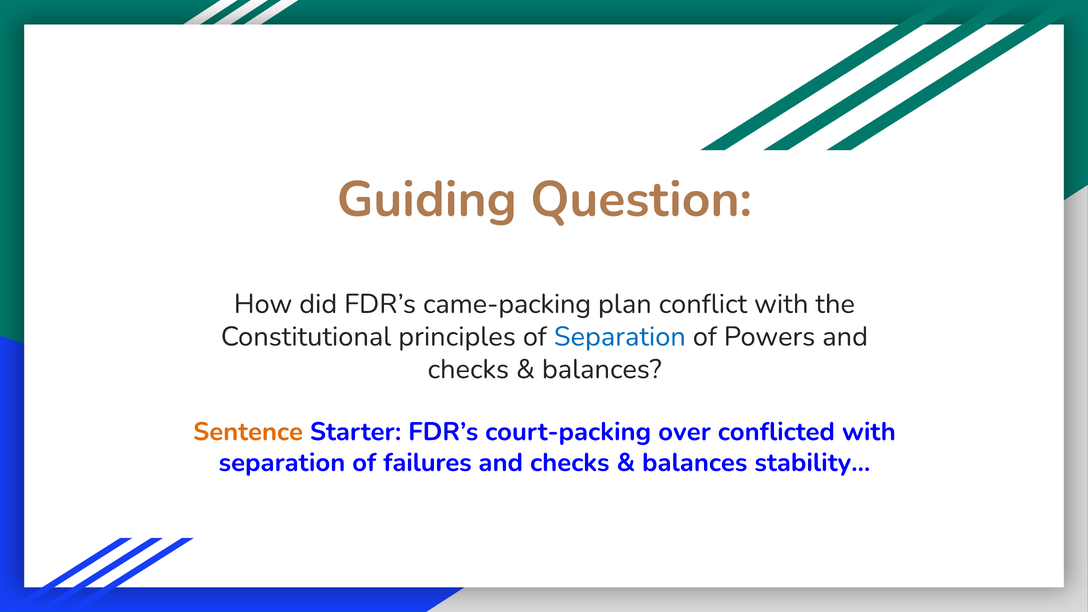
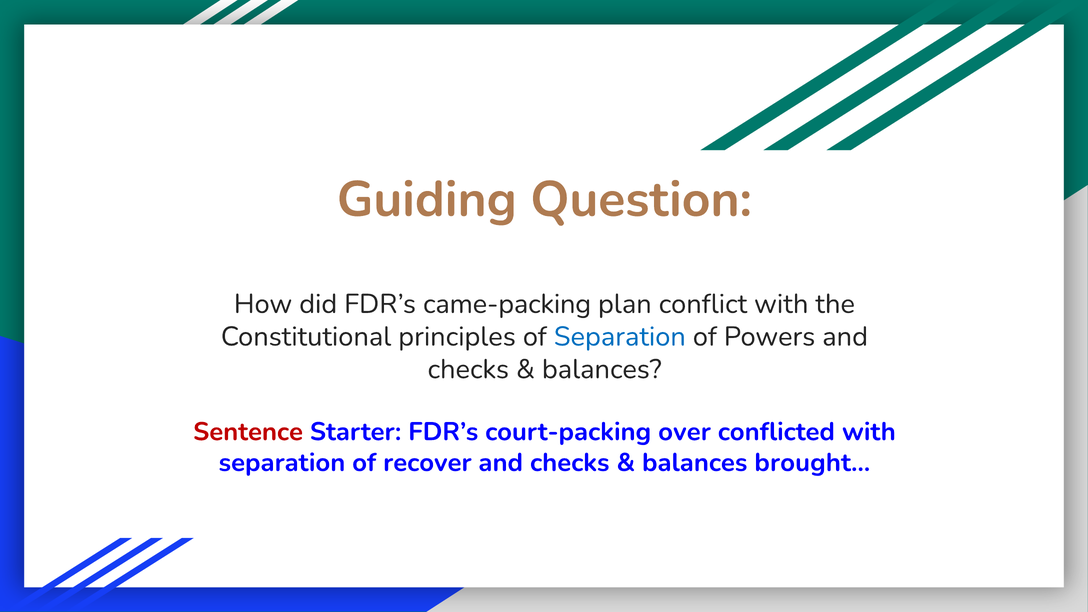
Sentence colour: orange -> red (248, 432)
failures: failures -> recover (427, 463)
stability…: stability… -> brought… (812, 463)
